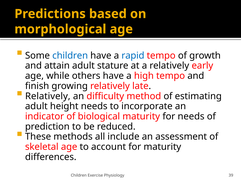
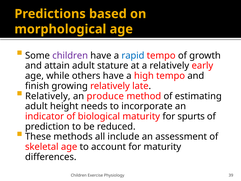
children colour: blue -> purple (70, 55)
difficulty: difficulty -> produce (105, 96)
for needs: needs -> spurts (191, 116)
